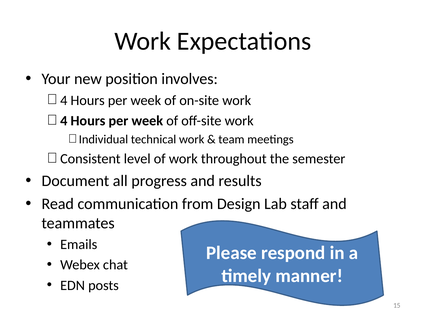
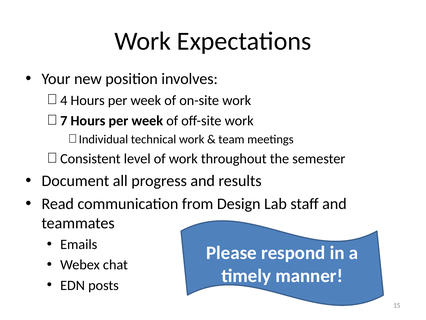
4: 4 -> 7 (64, 121)
